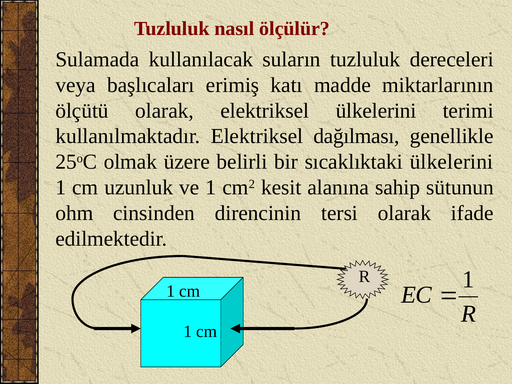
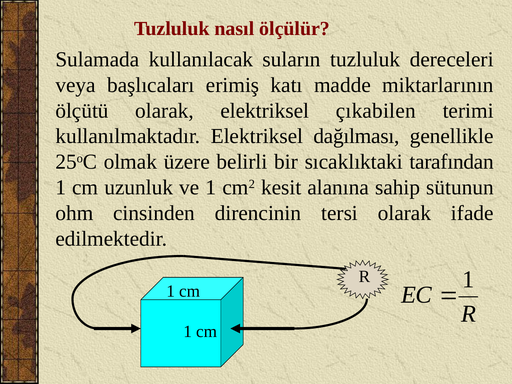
elektriksel ülkelerini: ülkelerini -> çıkabilen (376, 111)
sıcaklıktaki ülkelerini: ülkelerini -> tarafından (452, 162)
